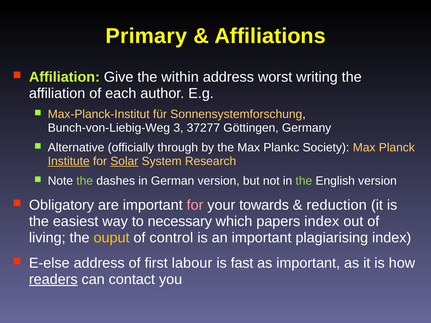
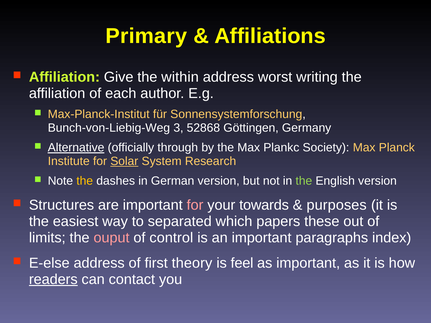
37277: 37277 -> 52868 (203, 128)
Alternative underline: none -> present (76, 148)
Institute underline: present -> none (69, 161)
the colour: light green -> yellow (85, 181)
Obligatory: Obligatory -> Structures (62, 205)
reduction: reduction -> purposes (337, 205)
necessary: necessary -> separated (180, 221)
papers index: index -> these (322, 221)
living: living -> limits (47, 238)
ouput colour: yellow -> pink (112, 238)
plagiarising: plagiarising -> paragraphs (332, 238)
labour: labour -> theory (192, 263)
fast: fast -> feel (242, 263)
